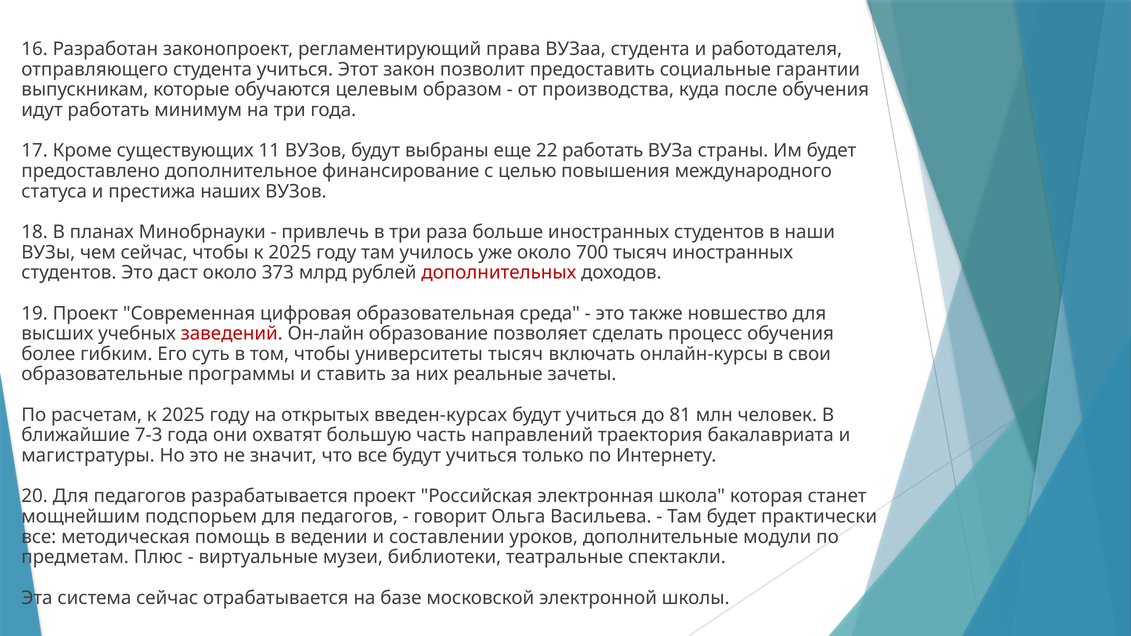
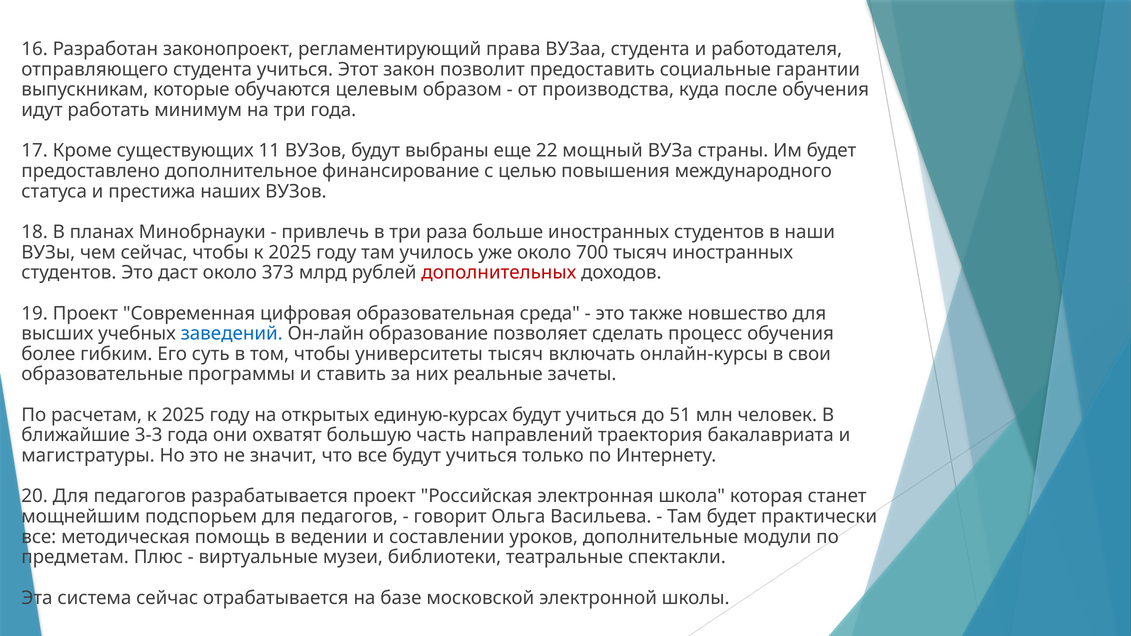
22 работать: работать -> мощный (603, 151)
заведений colour: red -> blue (232, 334)
введен-курсах: введен-курсах -> единую-курсах (441, 415)
81: 81 -> 51 (680, 415)
7-3: 7-3 -> 3-3 (149, 435)
